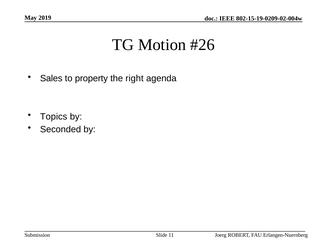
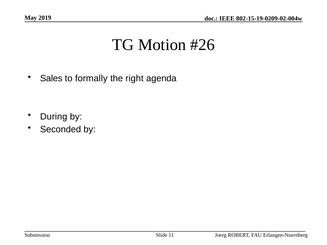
property: property -> formally (91, 79)
Topics: Topics -> During (54, 117)
